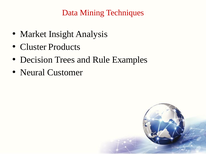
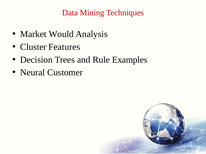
Insight: Insight -> Would (61, 34)
Products: Products -> Features (64, 47)
